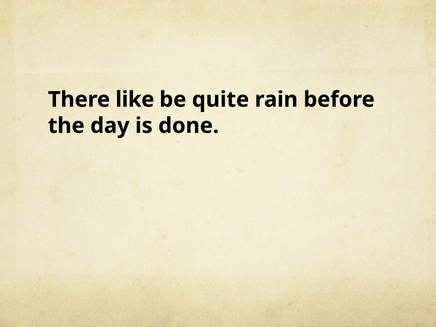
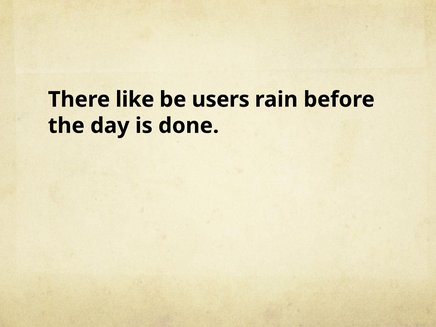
quite: quite -> users (221, 100)
